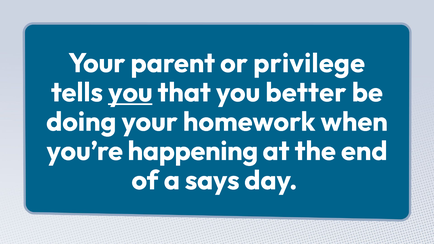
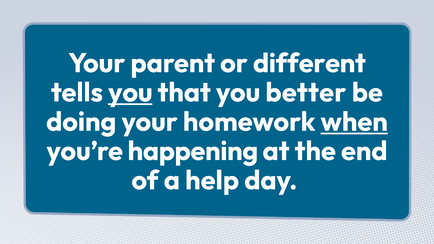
privilege: privilege -> different (309, 63)
when underline: none -> present (354, 122)
says: says -> help (212, 180)
